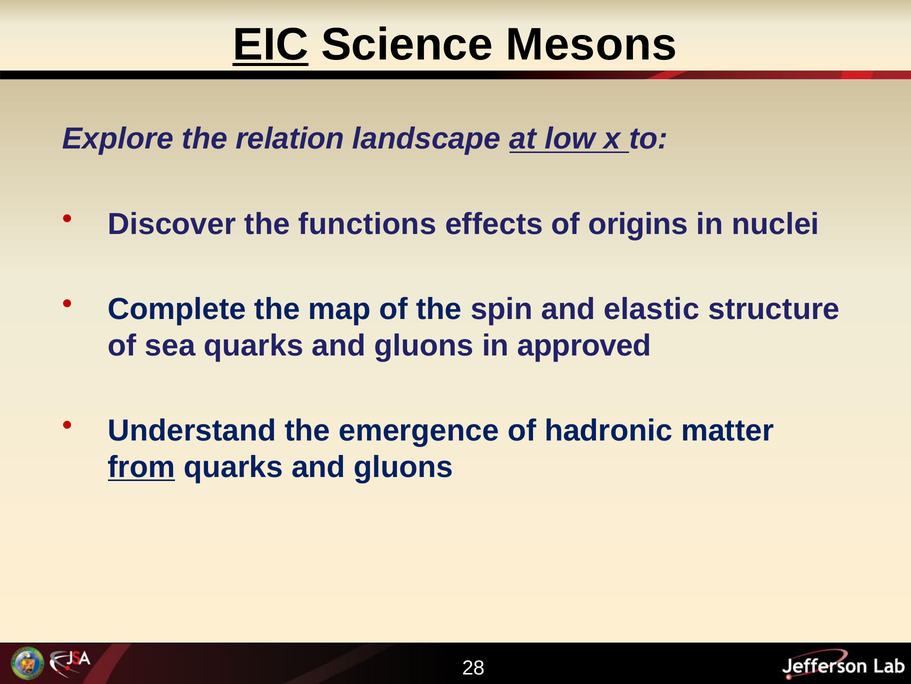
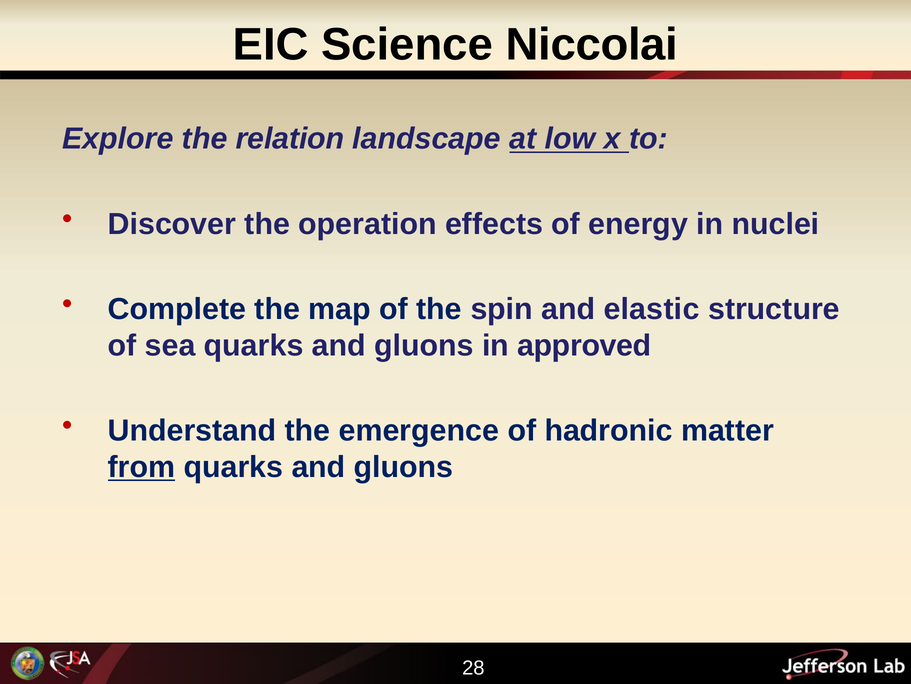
EIC underline: present -> none (271, 45)
Mesons: Mesons -> Niccolai (592, 45)
functions: functions -> operation (368, 224)
origins: origins -> energy (638, 224)
